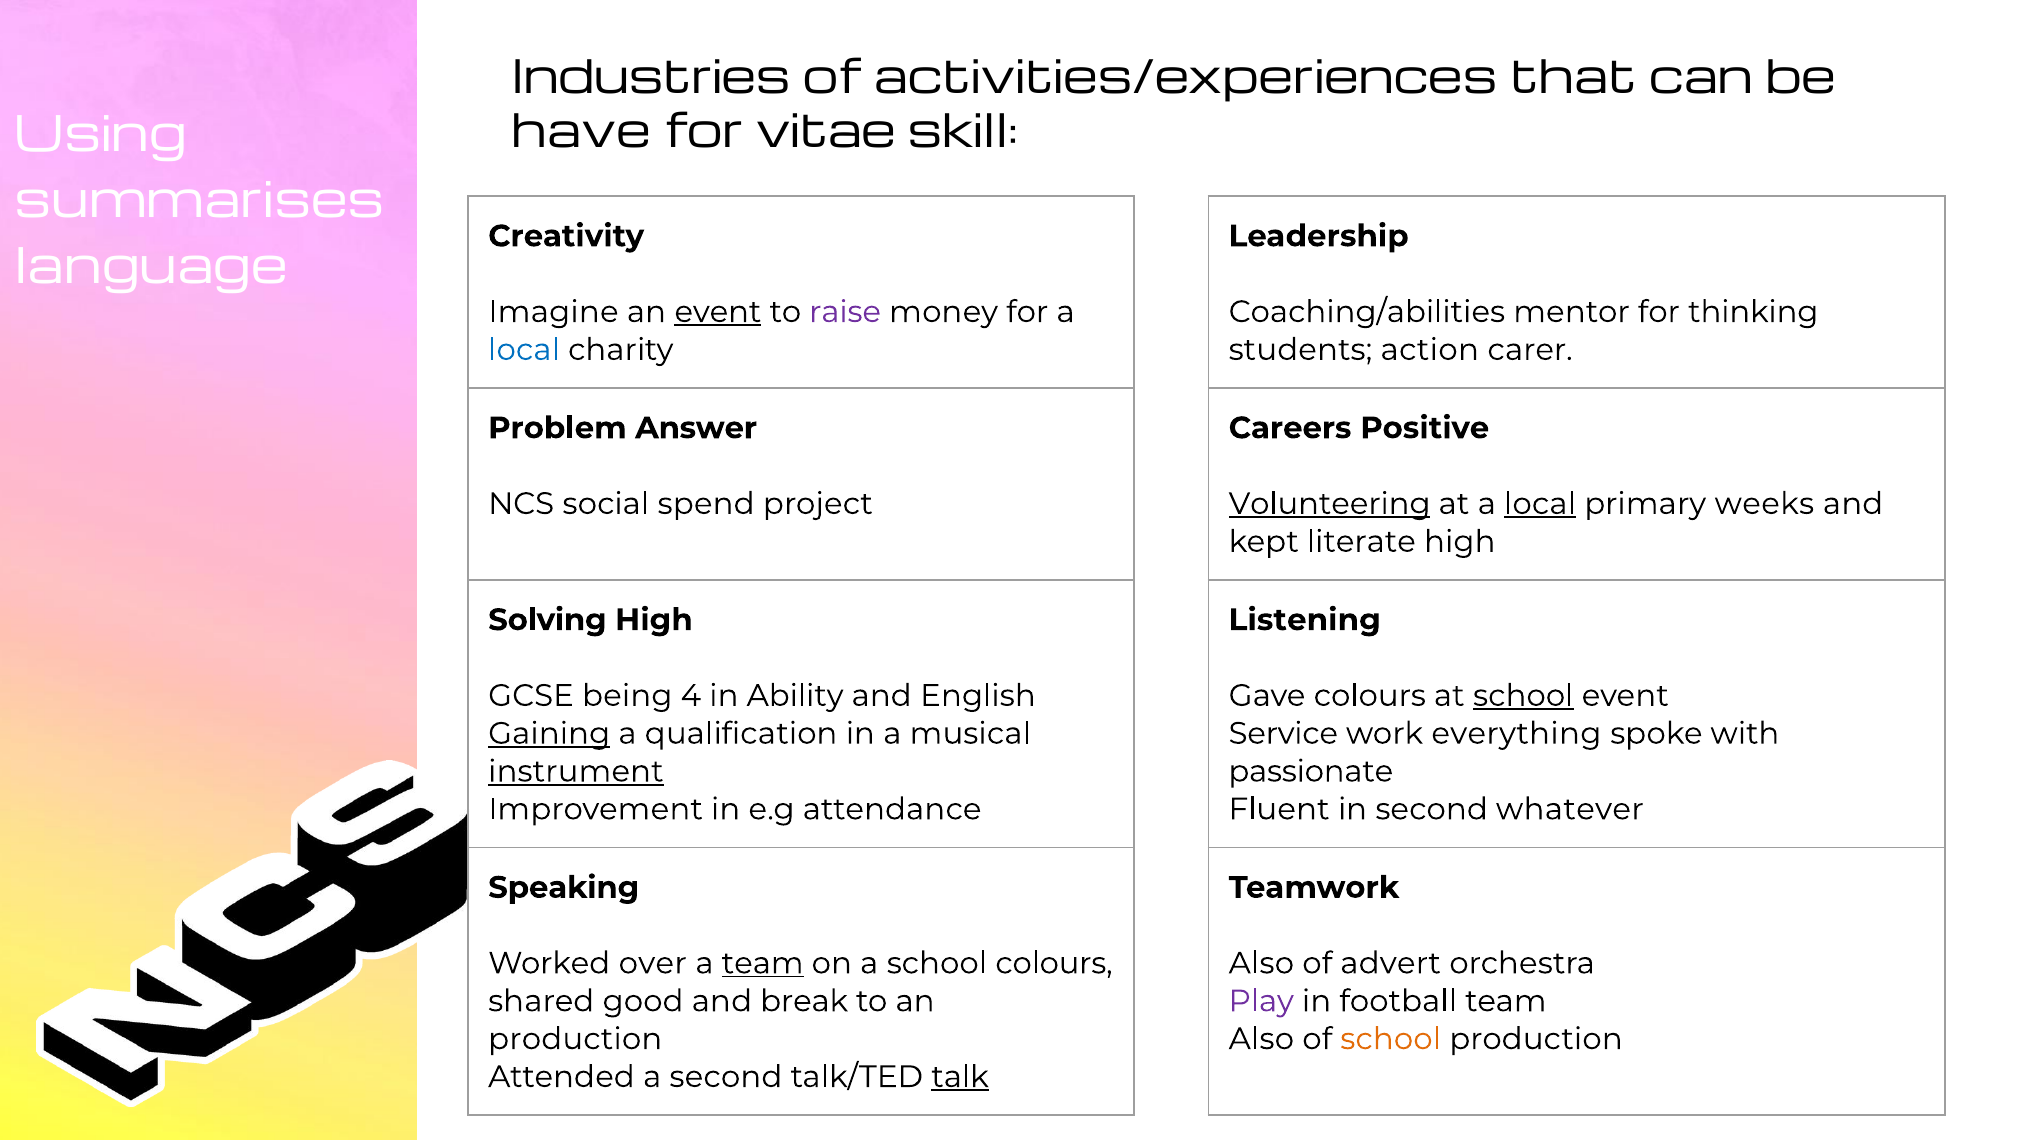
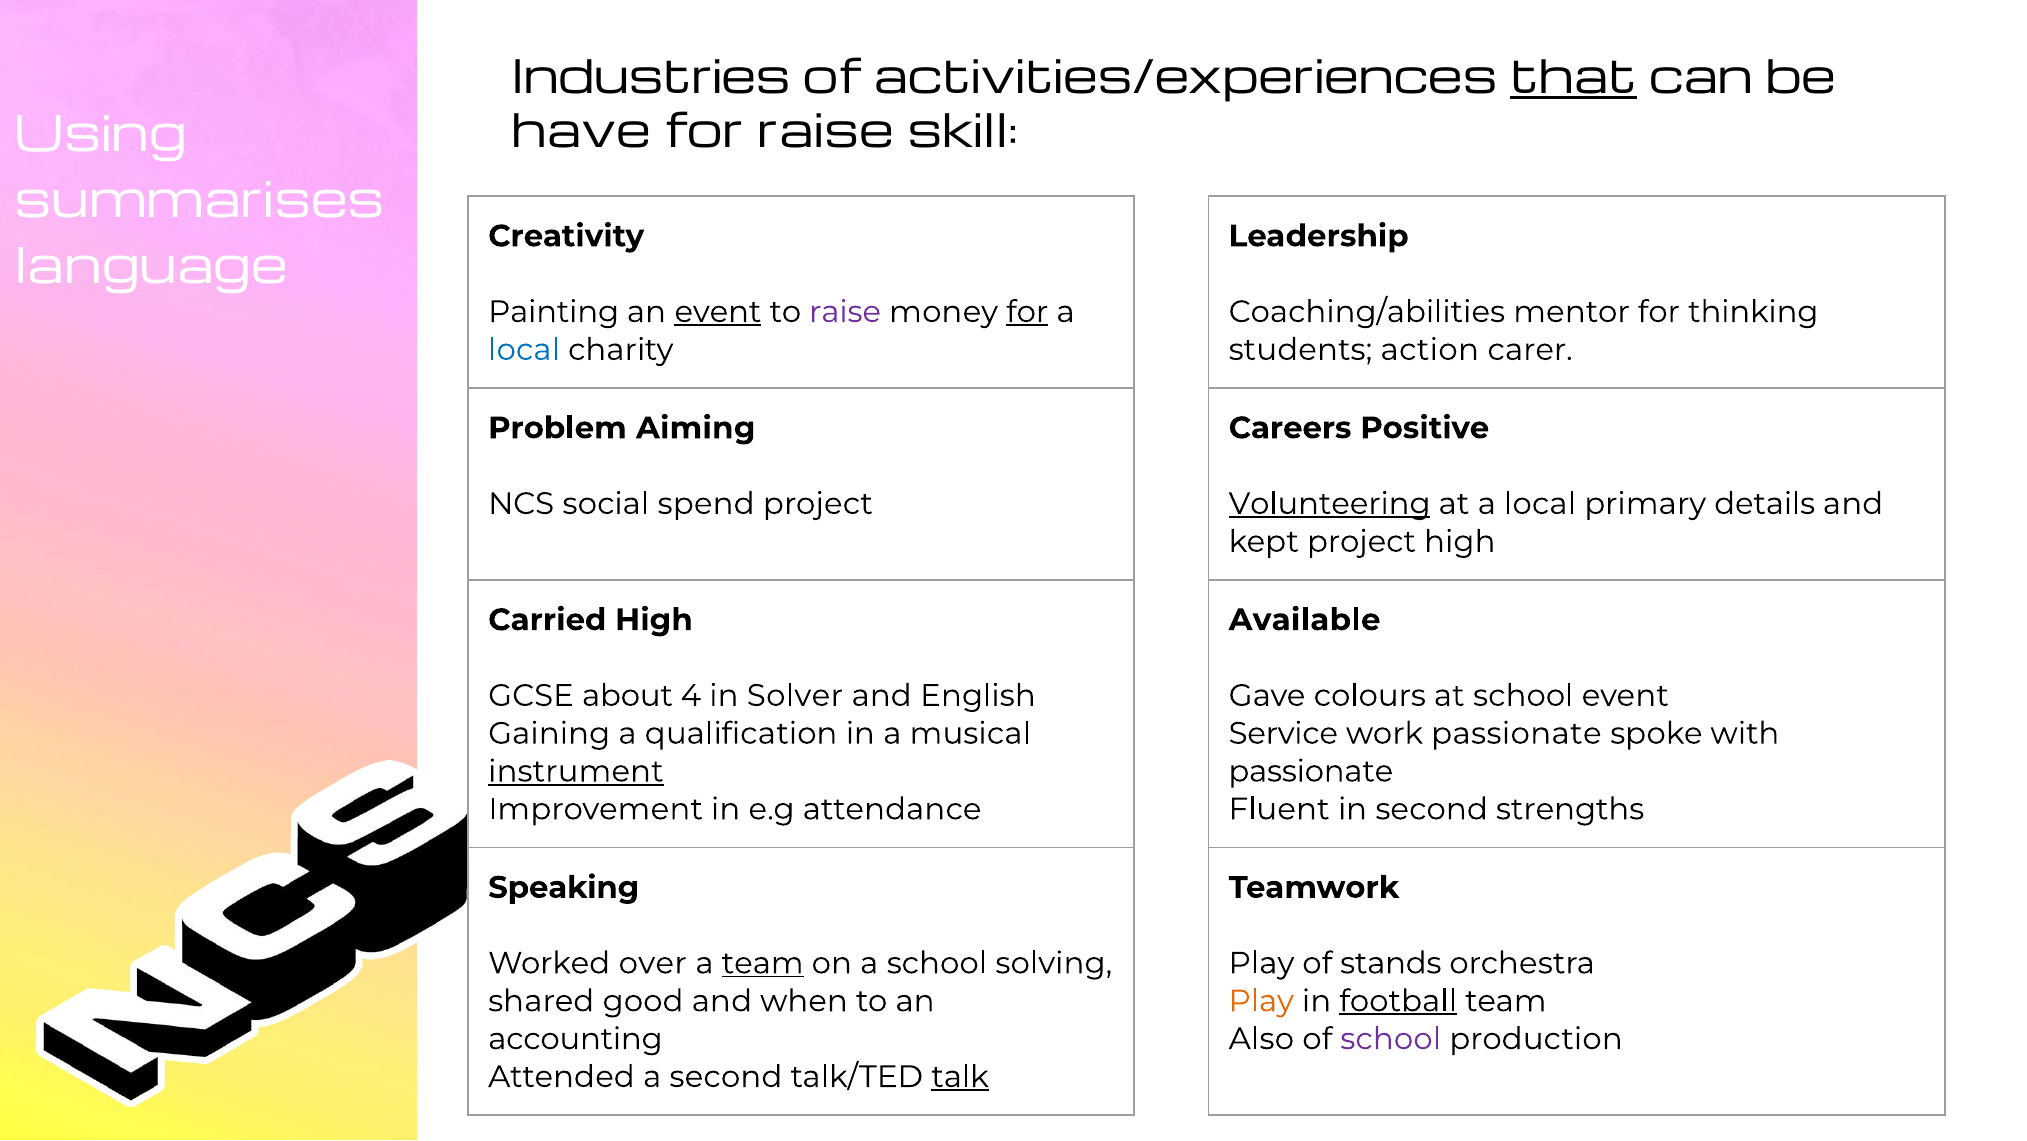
that underline: none -> present (1573, 78)
for vitae: vitae -> raise (825, 132)
Imagine: Imagine -> Painting (554, 312)
for underline: none -> present (1027, 312)
Answer: Answer -> Aiming (696, 428)
local underline: present -> none (1540, 503)
weeks: weeks -> details (1765, 503)
kept literate: literate -> project (1361, 541)
Solving: Solving -> Carried (547, 620)
Listening: Listening -> Available (1305, 620)
being: being -> about (627, 695)
Ability: Ability -> Solver (795, 695)
school underline: present -> none (1523, 695)
Gaining underline: present -> none (549, 733)
work everything: everything -> passionate (1516, 733)
whatever: whatever -> strengths (1570, 809)
school colours: colours -> solving (1054, 963)
Also: Also -> Play (1261, 963)
advert: advert -> stands (1391, 963)
break: break -> when (804, 1000)
Play colour: purple -> orange (1261, 1000)
football underline: none -> present (1398, 1000)
production: production -> accounting (575, 1038)
school colour: orange -> purple (1391, 1038)
